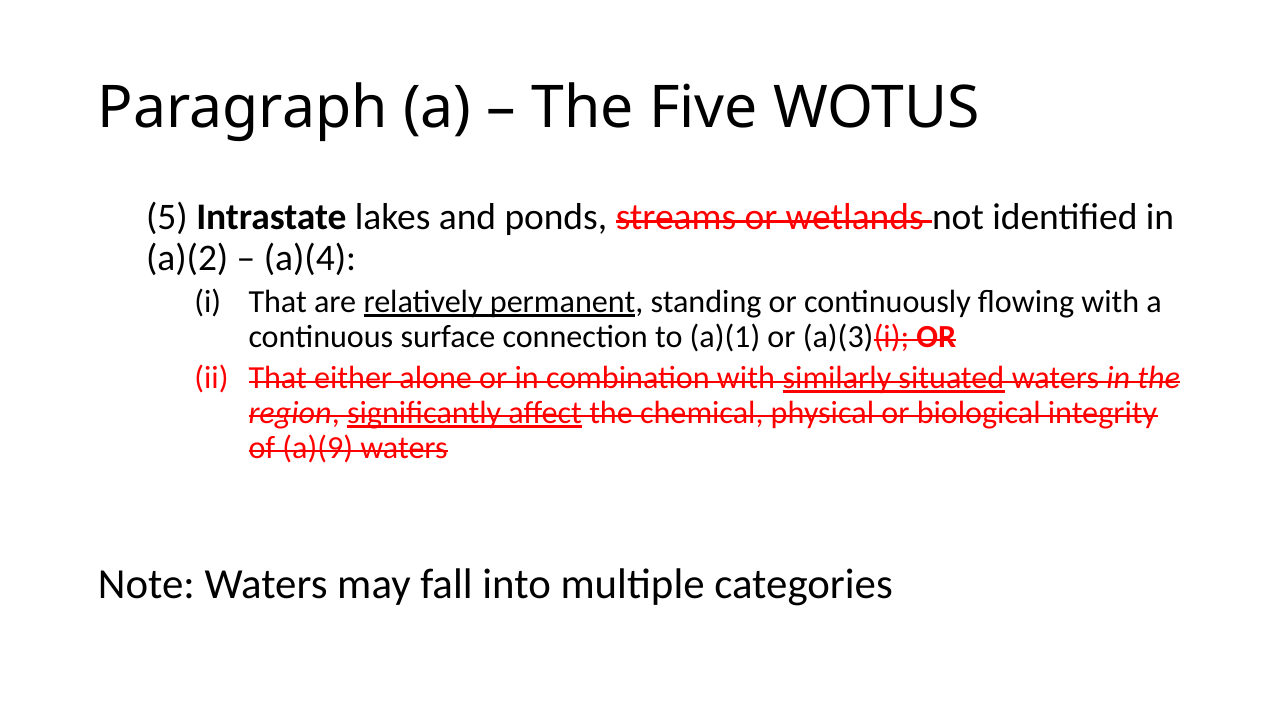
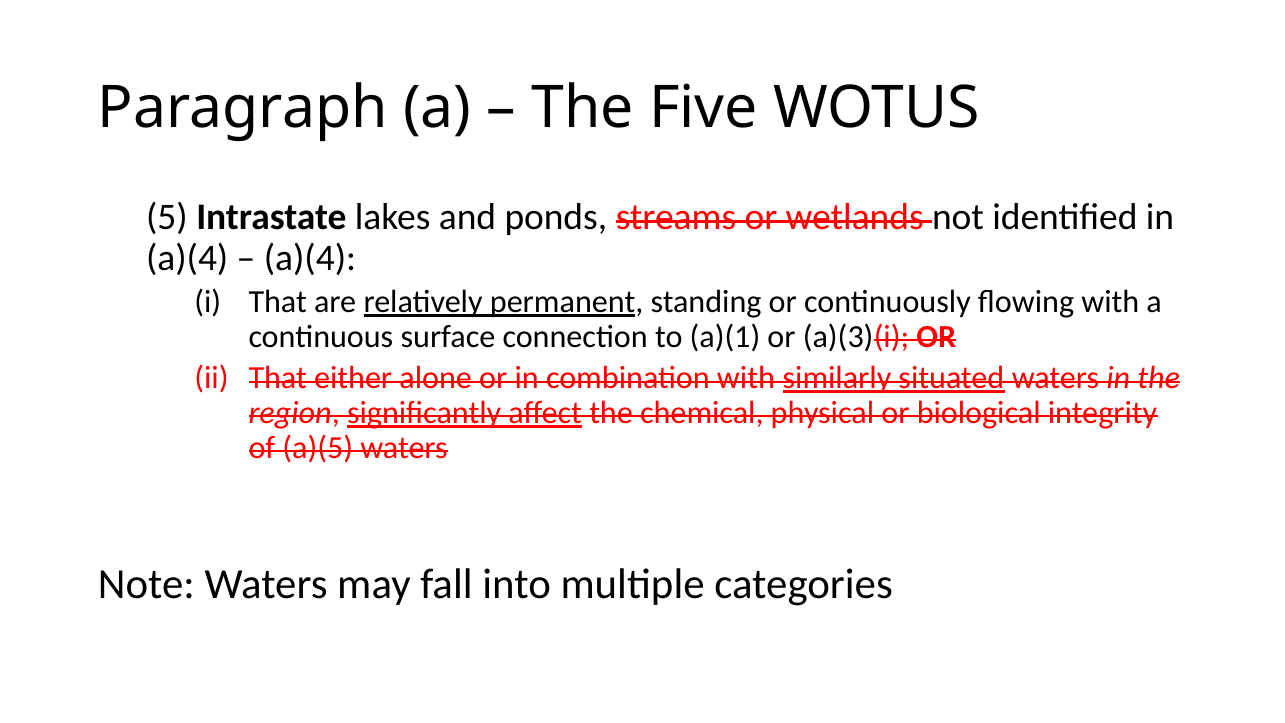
a)(2: a)(2 -> a)(4 (187, 258)
a)(9: a)(9 -> a)(5 (318, 447)
